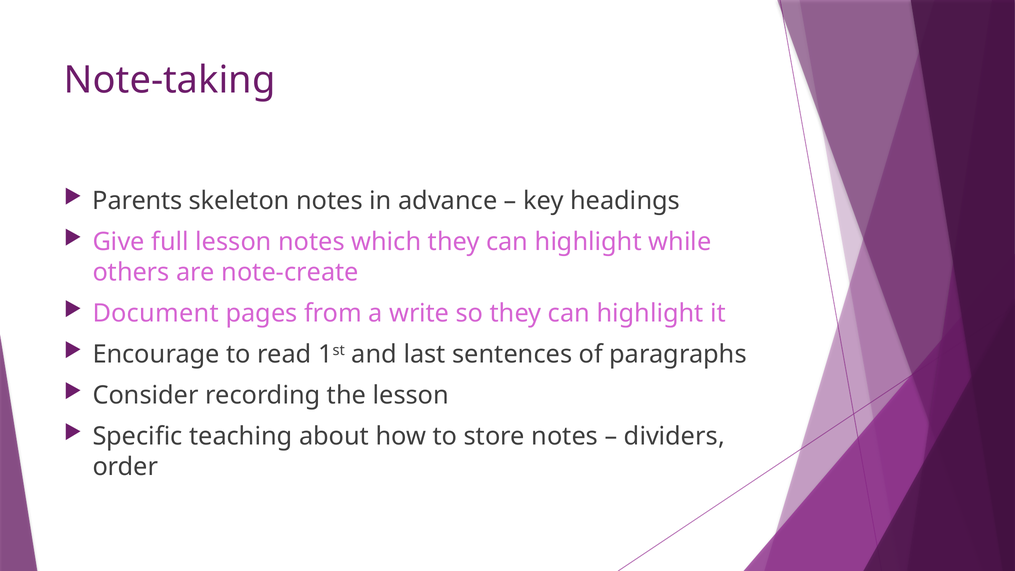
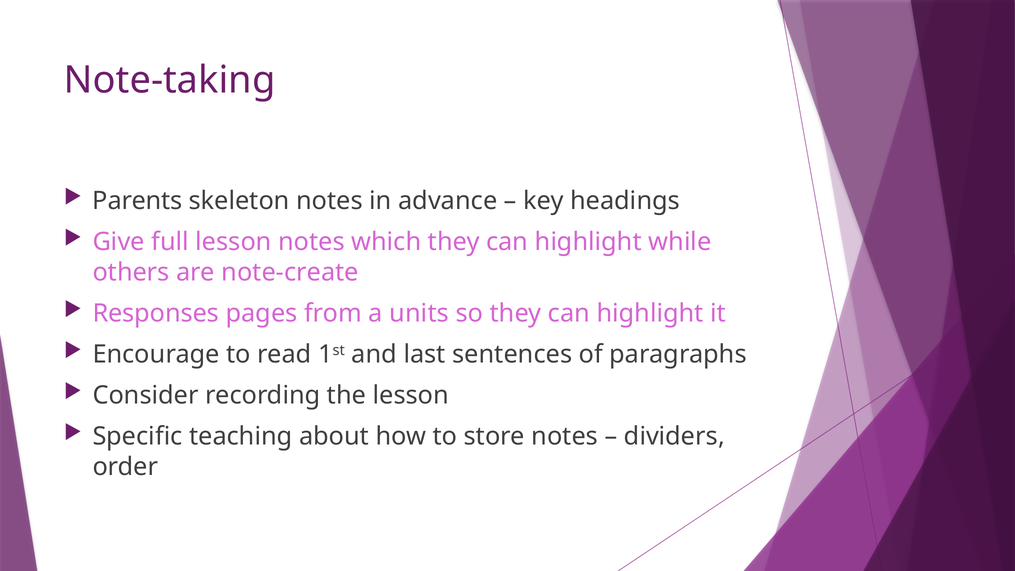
Document: Document -> Responses (156, 313)
write: write -> units (419, 313)
